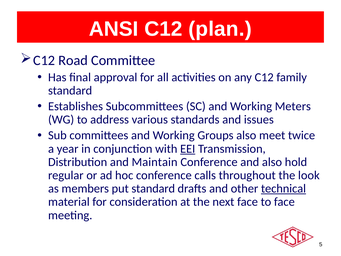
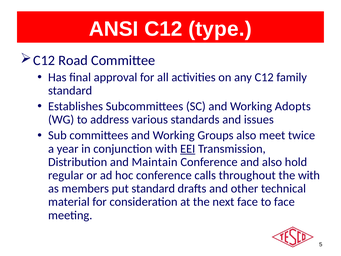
plan: plan -> type (220, 29)
Meters: Meters -> Adopts (293, 106)
the look: look -> with (309, 175)
technical underline: present -> none (283, 188)
